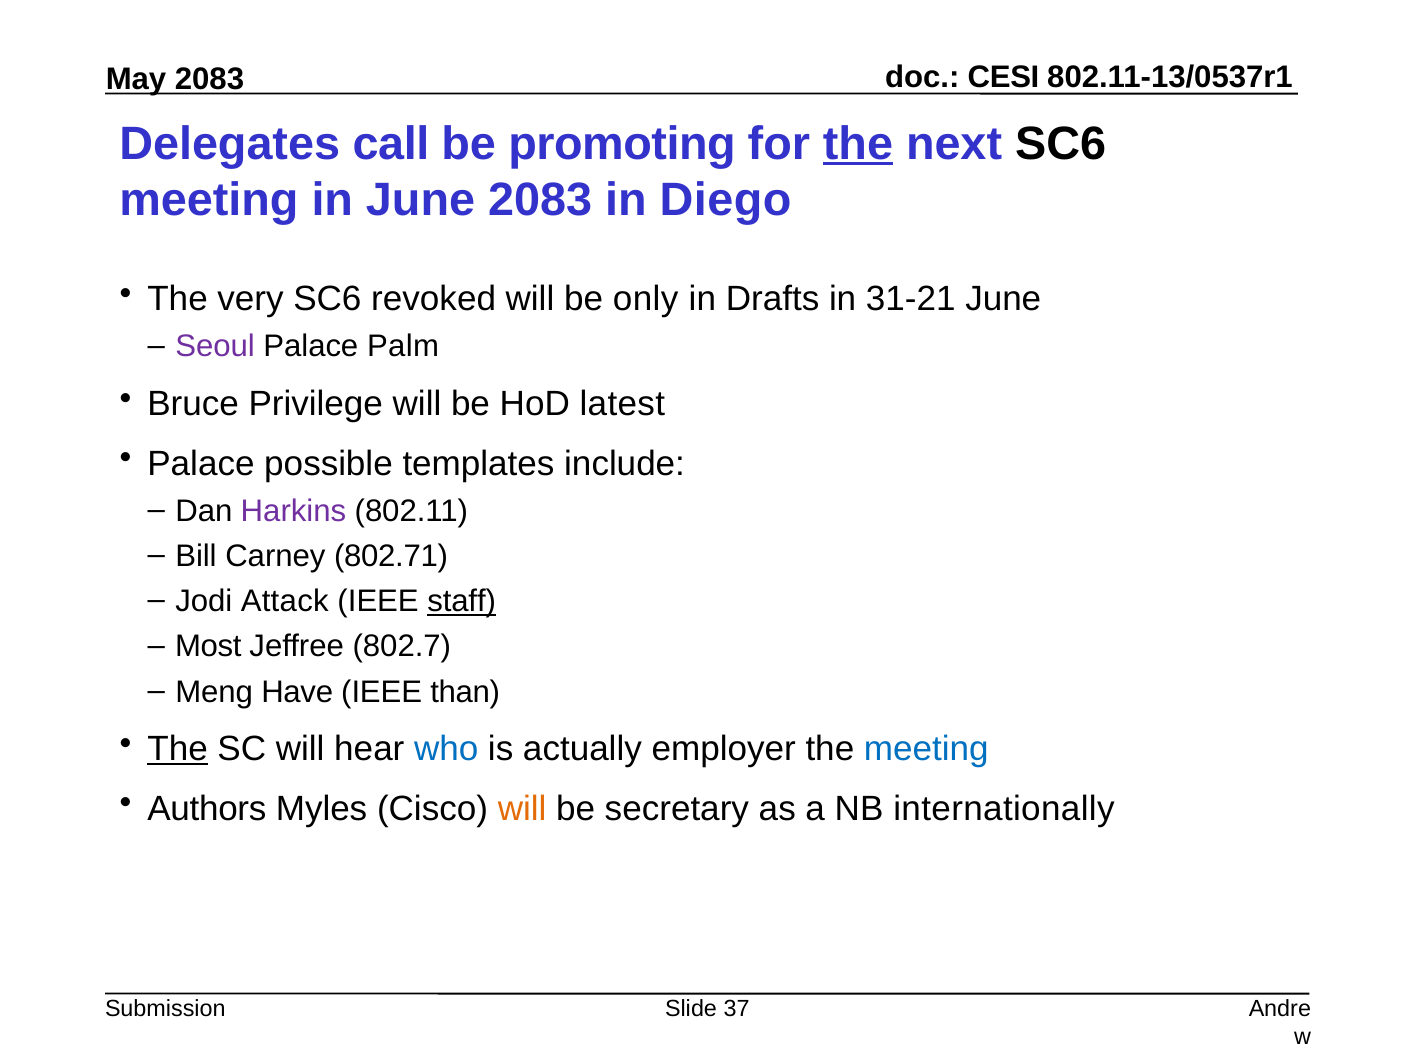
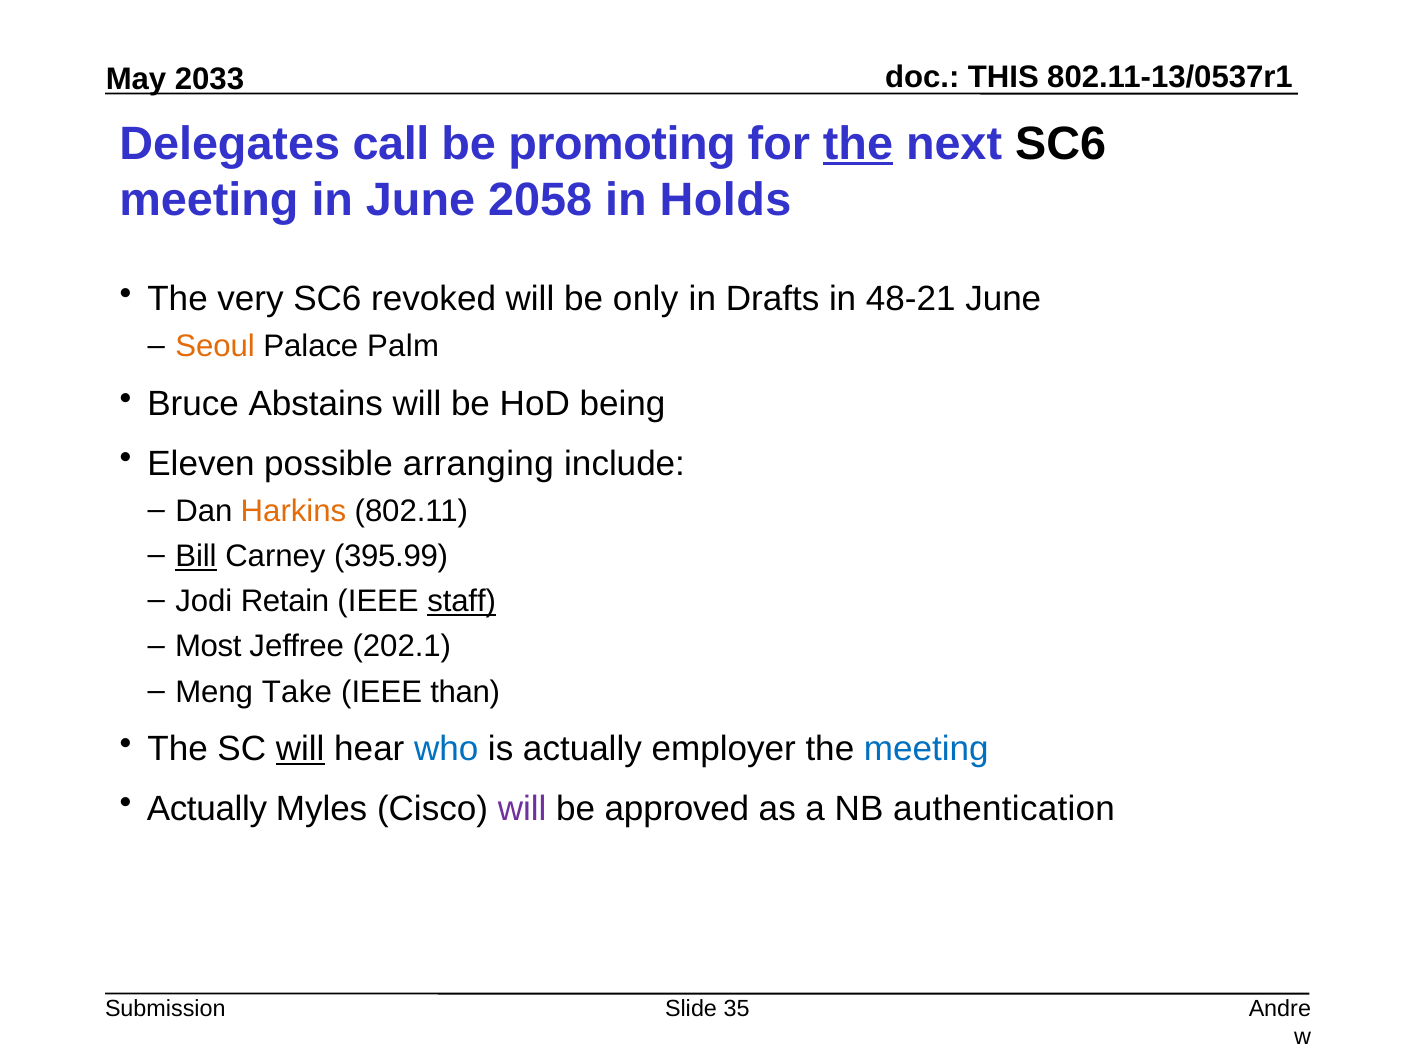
CESI: CESI -> THIS (1003, 78)
2083: 2083 -> 2033 (210, 80)
June 2083: 2083 -> 2058 (540, 200)
Diego: Diego -> Holds (726, 200)
31-21: 31-21 -> 48-21 (911, 299)
Seoul colour: purple -> orange (215, 347)
Privilege: Privilege -> Abstains (316, 404)
latest: latest -> being (622, 404)
Palace: Palace -> Eleven (201, 464)
templates: templates -> arranging (478, 464)
Harkins colour: purple -> orange (293, 511)
Bill underline: none -> present (196, 556)
802.71: 802.71 -> 395.99 (391, 556)
Attack: Attack -> Retain (285, 602)
802.7: 802.7 -> 202.1 (402, 647)
Have: Have -> Take (297, 692)
The underline: present -> none (178, 750)
will underline: none -> present (300, 750)
Authors: Authors -> Actually (207, 809)
will colour: orange -> purple (522, 809)
secretary: secretary -> approved (677, 809)
internationally: internationally -> authentication (1004, 809)
37: 37 -> 35 (737, 1009)
